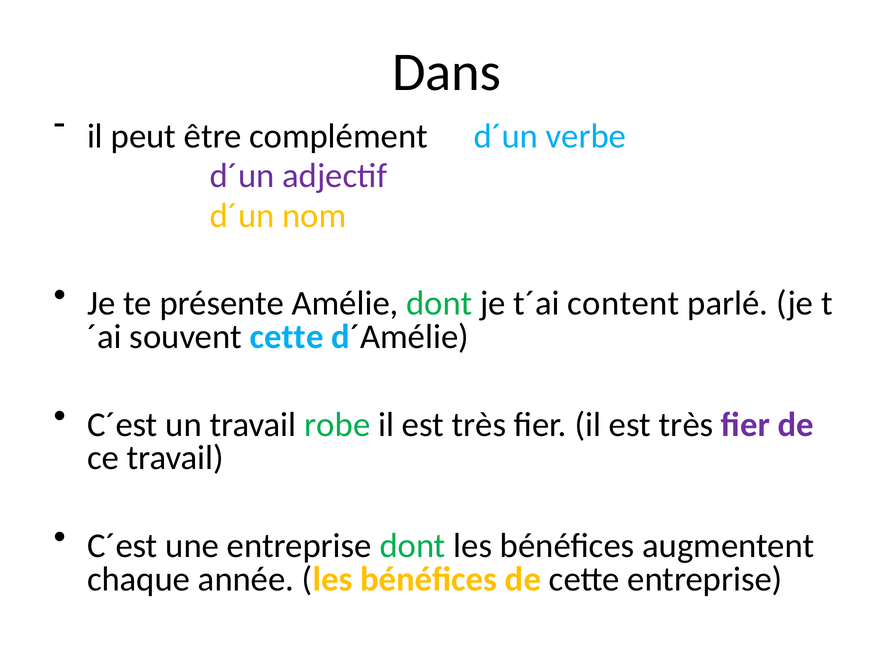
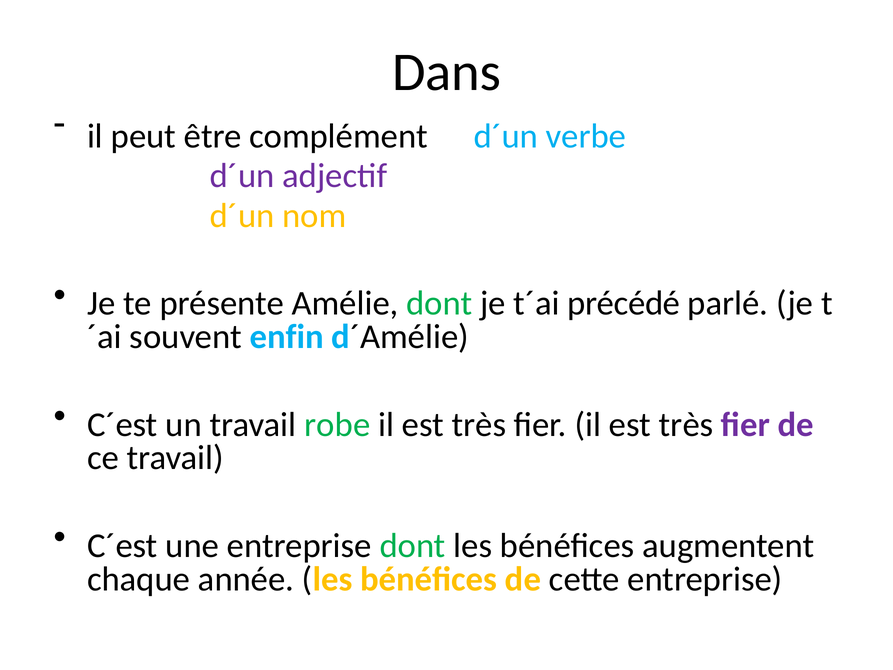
content: content -> précédé (624, 303)
souvent cette: cette -> enfin (287, 337)
